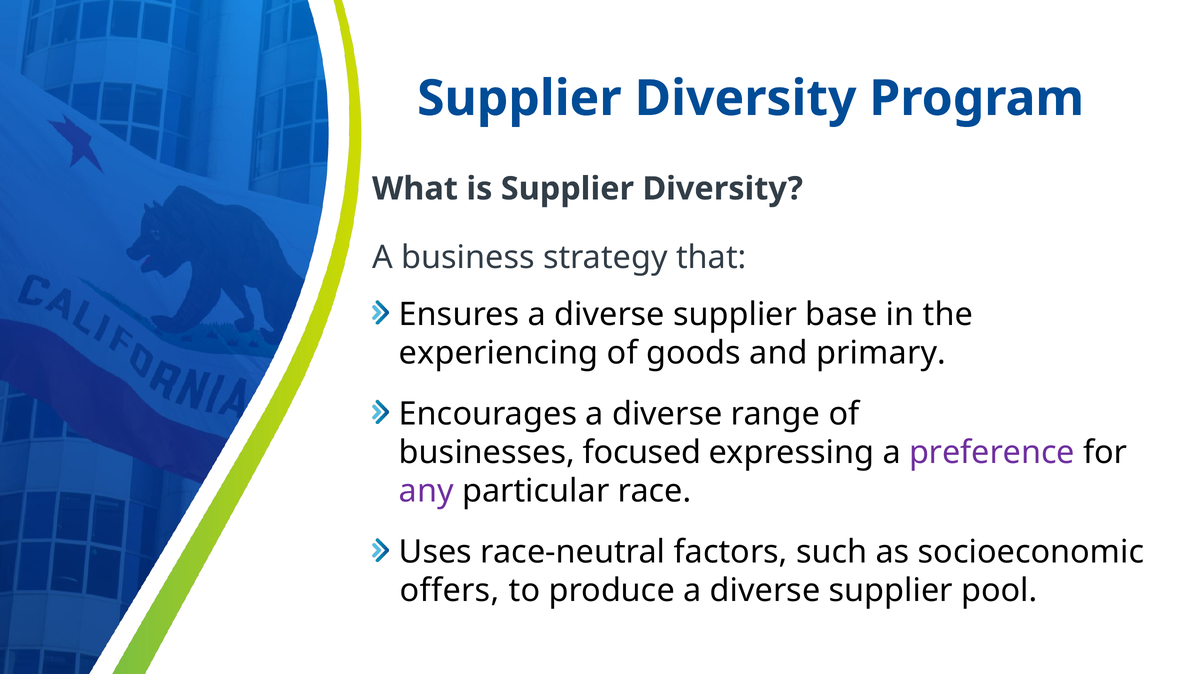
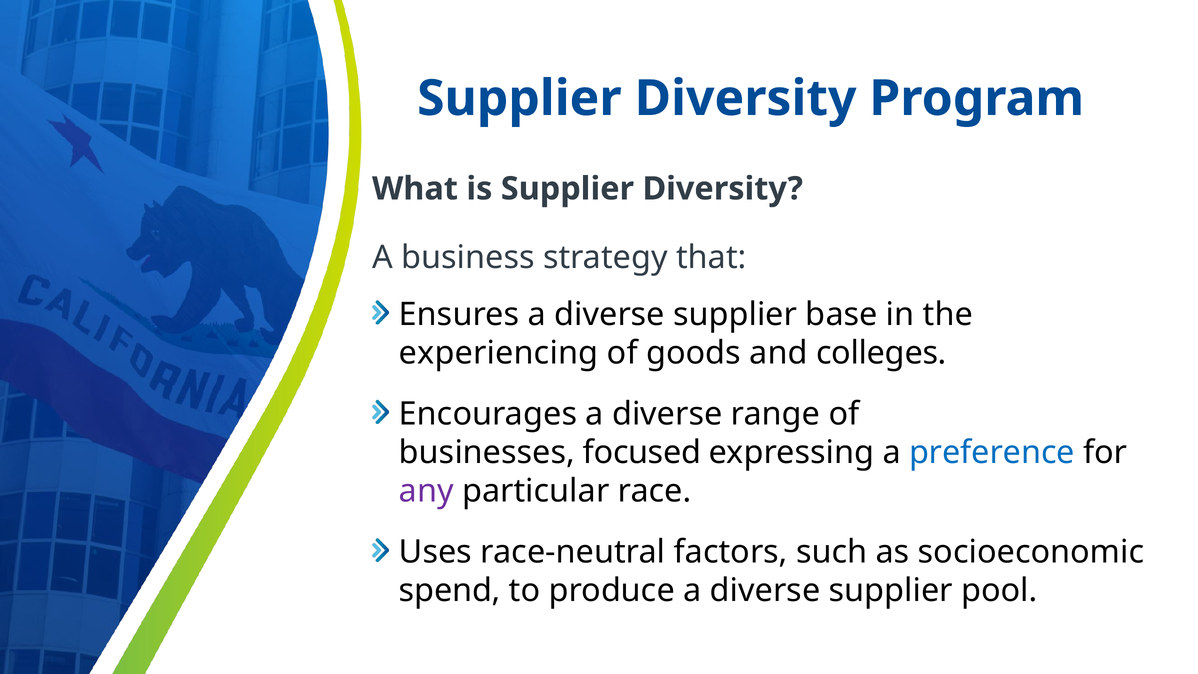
primary: primary -> colleges (881, 353)
preference colour: purple -> blue (992, 453)
offers: offers -> spend (450, 591)
